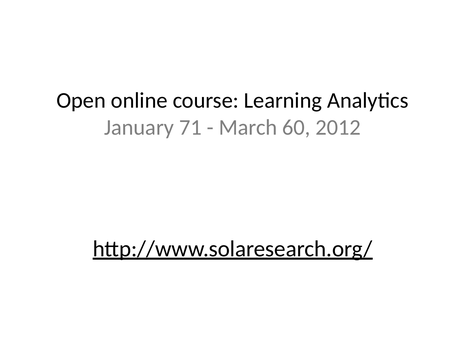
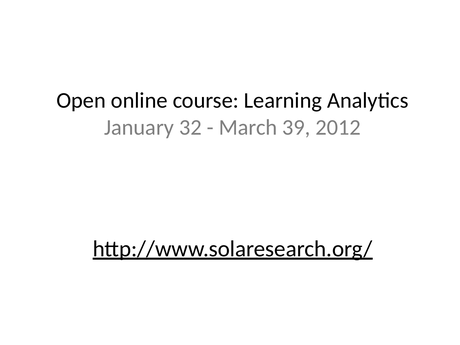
71: 71 -> 32 (190, 127)
60: 60 -> 39 (296, 127)
